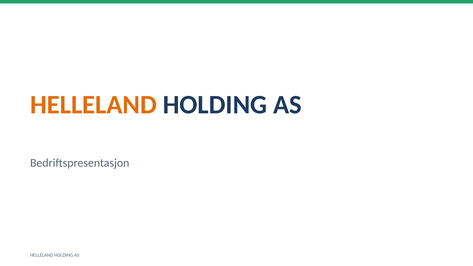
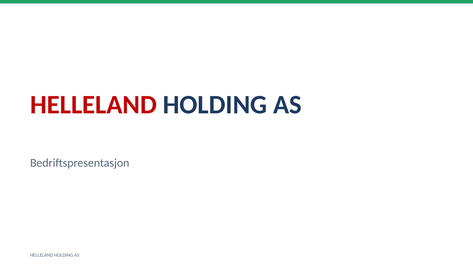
HELLELAND colour: orange -> red (93, 105)
